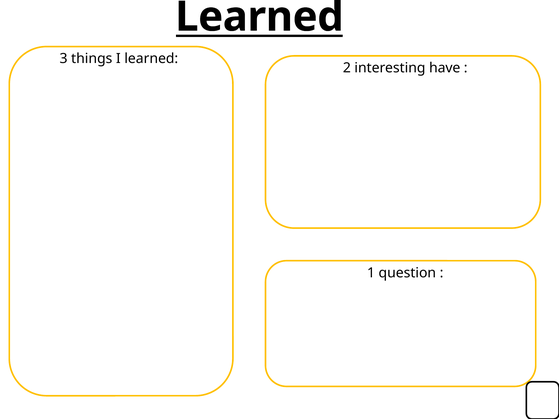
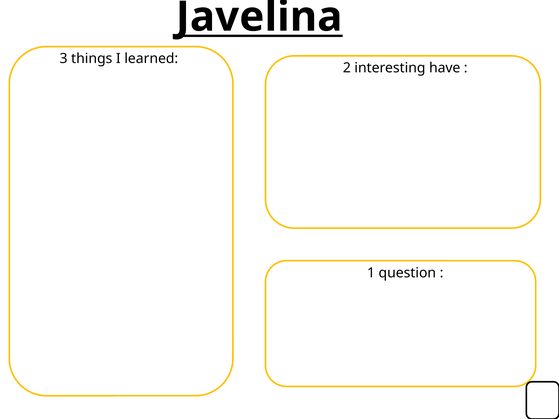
Learned: Learned -> Javelina (259, 17)
